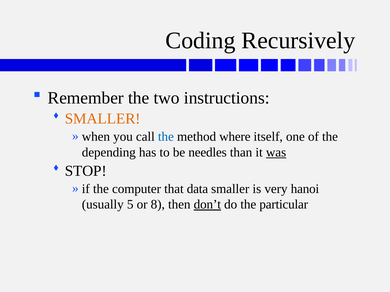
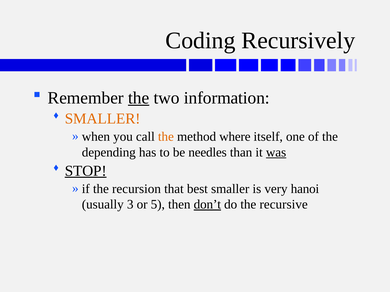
the underline: none -> present (139, 98)
instructions: instructions -> information (227, 98)
the colour: blue -> orange (166, 137)
STOP underline: none -> present (86, 171)
computer: computer -> recursion (137, 189)
data: data -> best (197, 189)
5: 5 -> 3 (130, 205)
8: 8 -> 5 (158, 205)
particular: particular -> recursive (284, 205)
